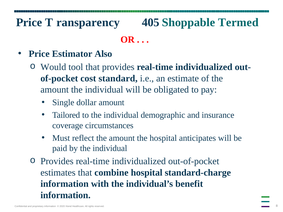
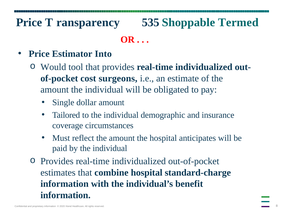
405: 405 -> 535 (151, 22)
Also: Also -> Into (103, 54)
standard: standard -> surgeons (118, 78)
